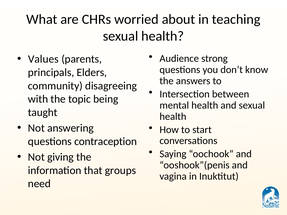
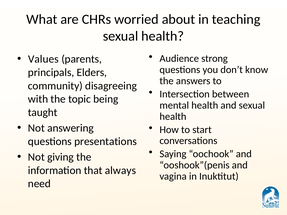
contraception: contraception -> presentations (106, 142)
groups: groups -> always (120, 171)
